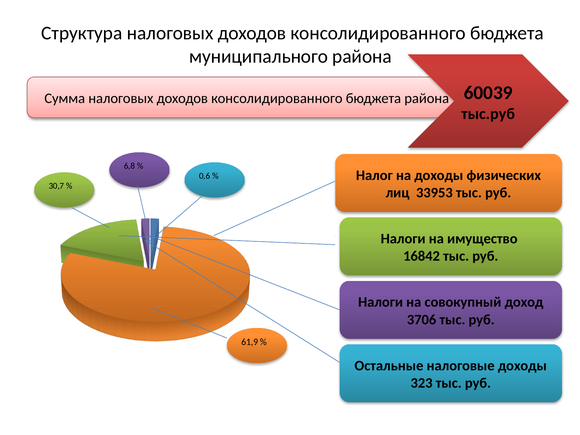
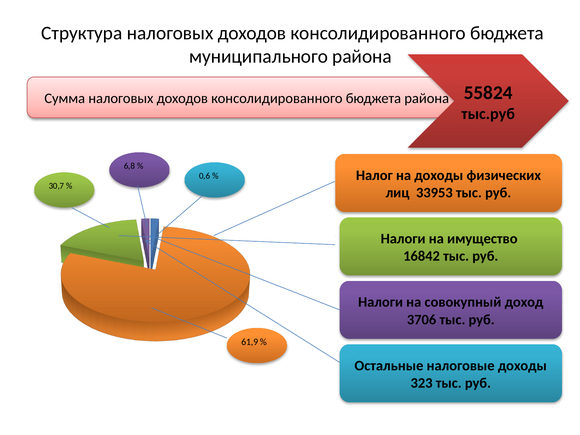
60039: 60039 -> 55824 (488, 93)
